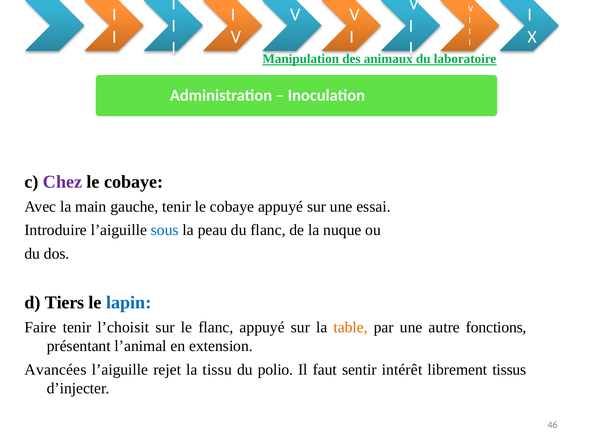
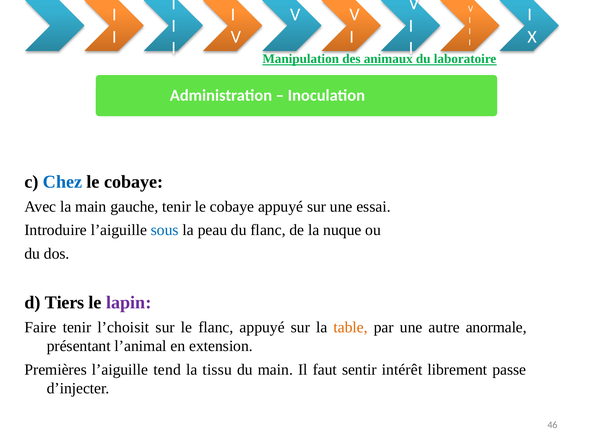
Chez colour: purple -> blue (63, 182)
lapin colour: blue -> purple (129, 302)
fonctions: fonctions -> anormale (496, 327)
Avancées: Avancées -> Premières (56, 369)
rejet: rejet -> tend (167, 369)
du polio: polio -> main (275, 369)
tissus: tissus -> passe (509, 369)
